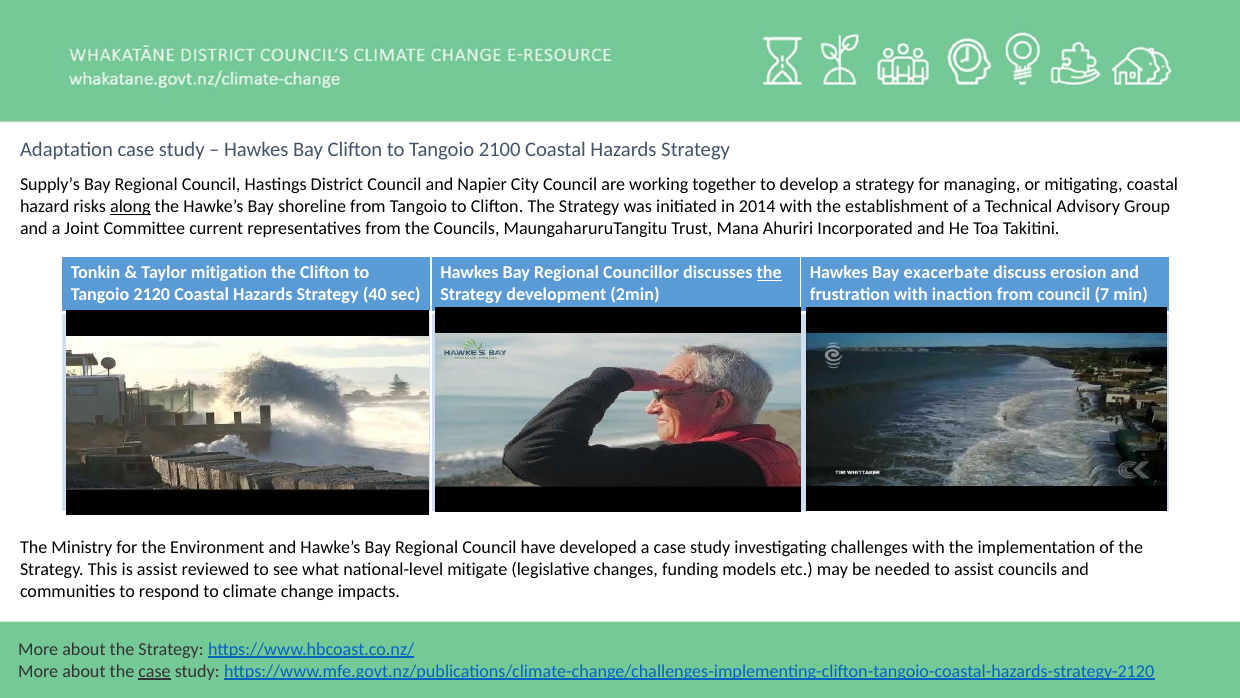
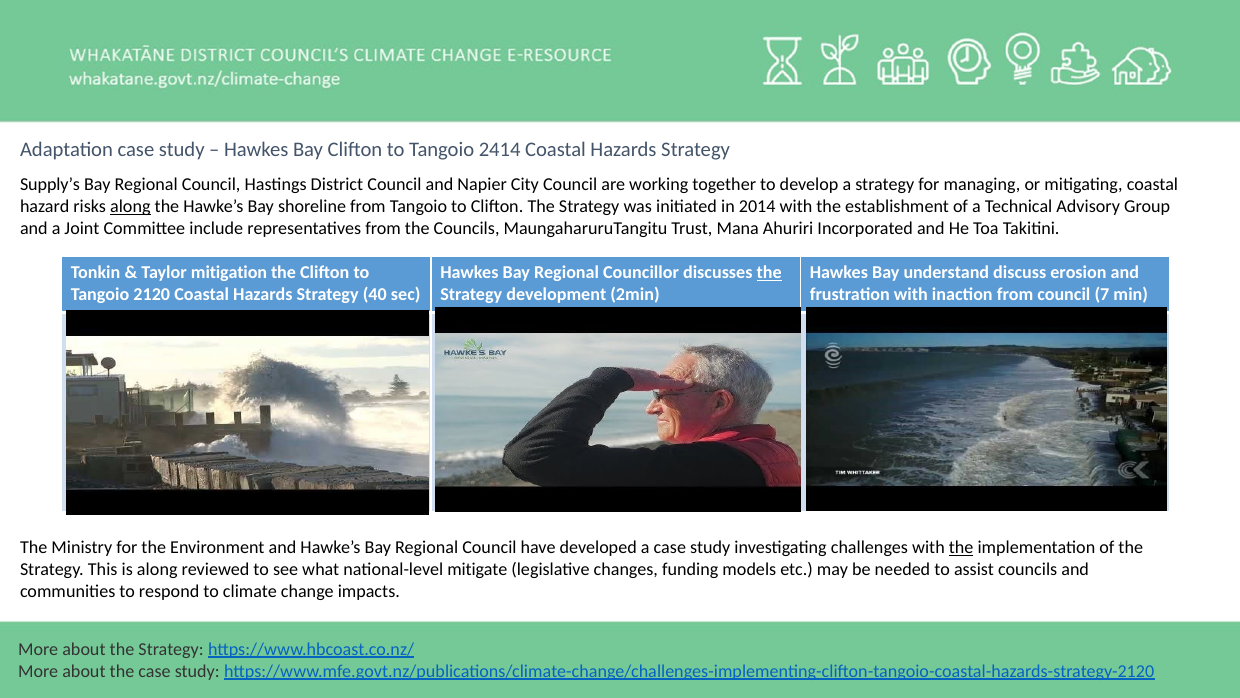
2100: 2100 -> 2414 (500, 149)
current: current -> include (216, 228)
exacerbate: exacerbate -> understand (946, 273)
the underline: none -> present (961, 547)
is assist: assist -> along (157, 569)
case underline: present -> none (155, 671)
